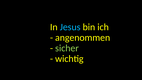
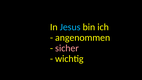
sicher colour: light green -> pink (67, 48)
